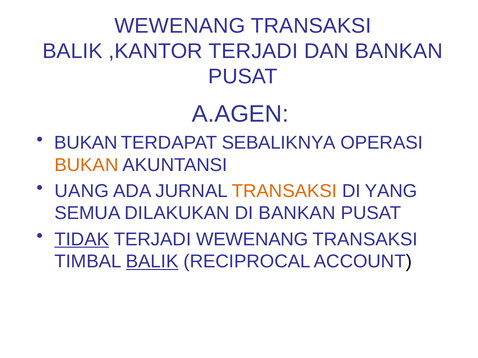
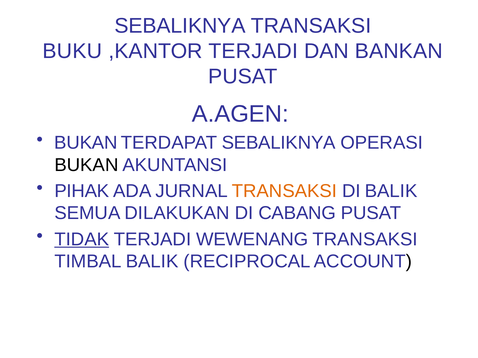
WEWENANG: WEWENANG -> SEBALIKNYA (180, 26)
BALIK: BALIK -> BUKU (72, 51)
BUKAN colour: orange -> black (86, 165)
UANG: UANG -> PIHAK (82, 191)
DI YANG: YANG -> BALIK (391, 191)
DI BANKAN: BANKAN -> CABANG (297, 213)
BALIK underline: present -> none (152, 262)
